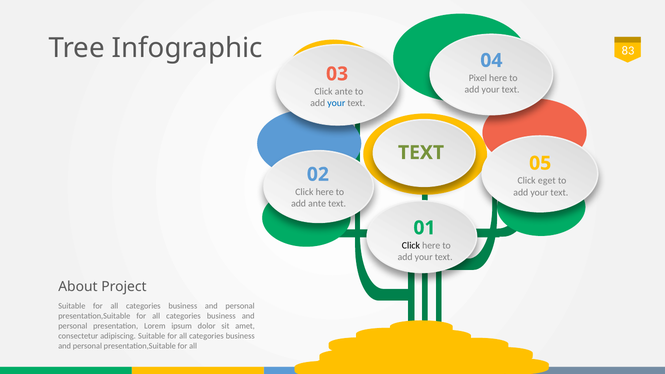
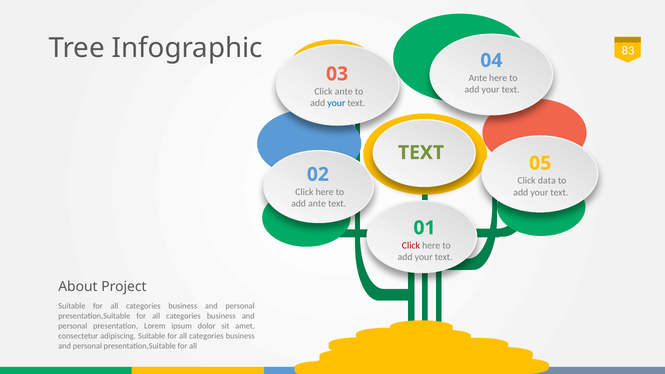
Pixel: Pixel -> Ante (478, 78)
eget: eget -> data (547, 181)
Click colour: black -> red (411, 245)
